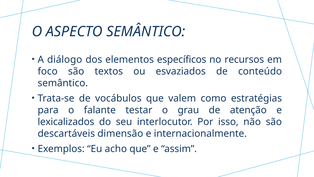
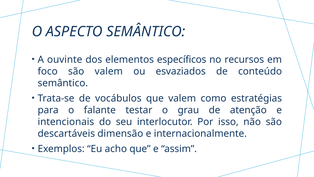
diálogo: diálogo -> ouvinte (65, 60)
são textos: textos -> valem (109, 71)
lexicalizados: lexicalizados -> intencionais (66, 122)
